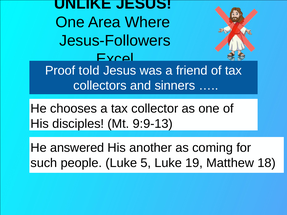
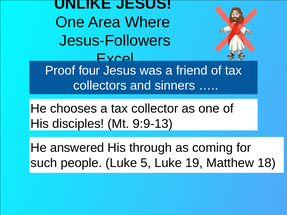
told: told -> four (89, 71)
another: another -> through (151, 148)
